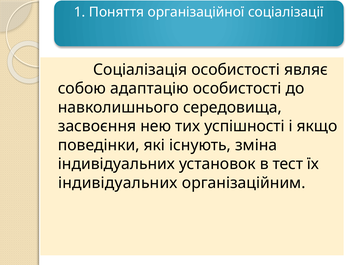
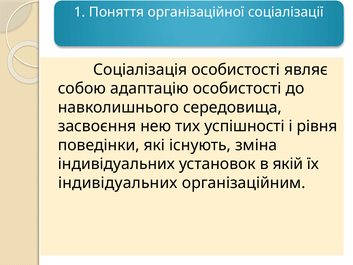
якщо: якщо -> рівня (317, 126)
тест: тест -> якій (288, 164)
